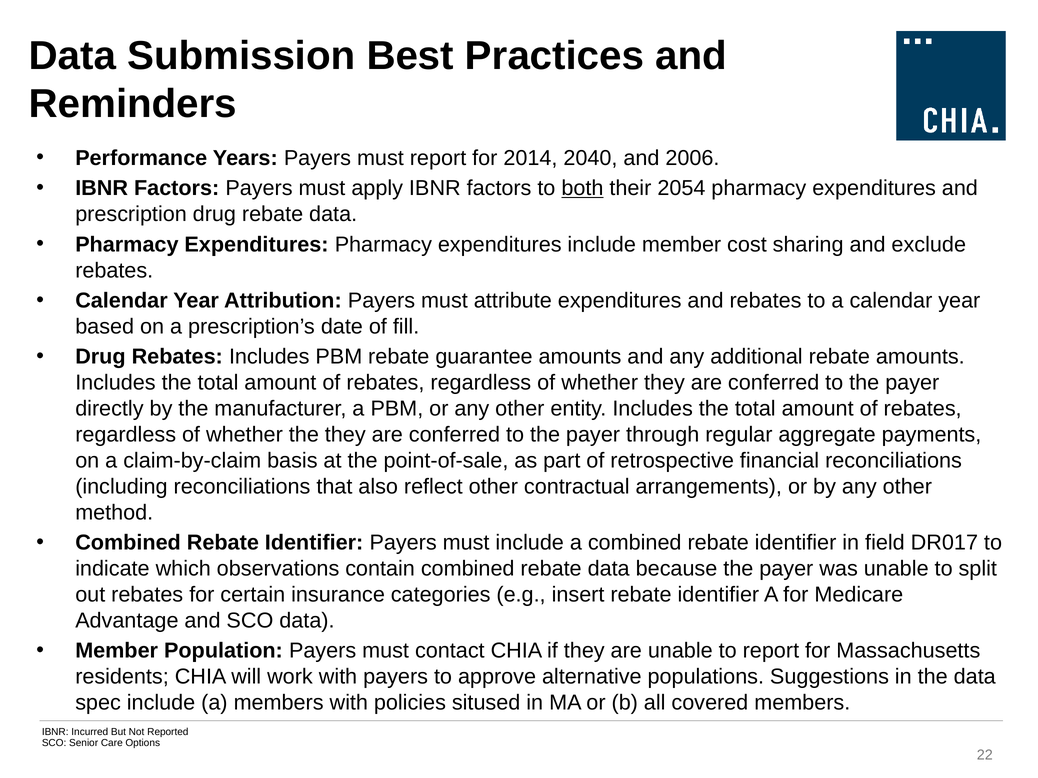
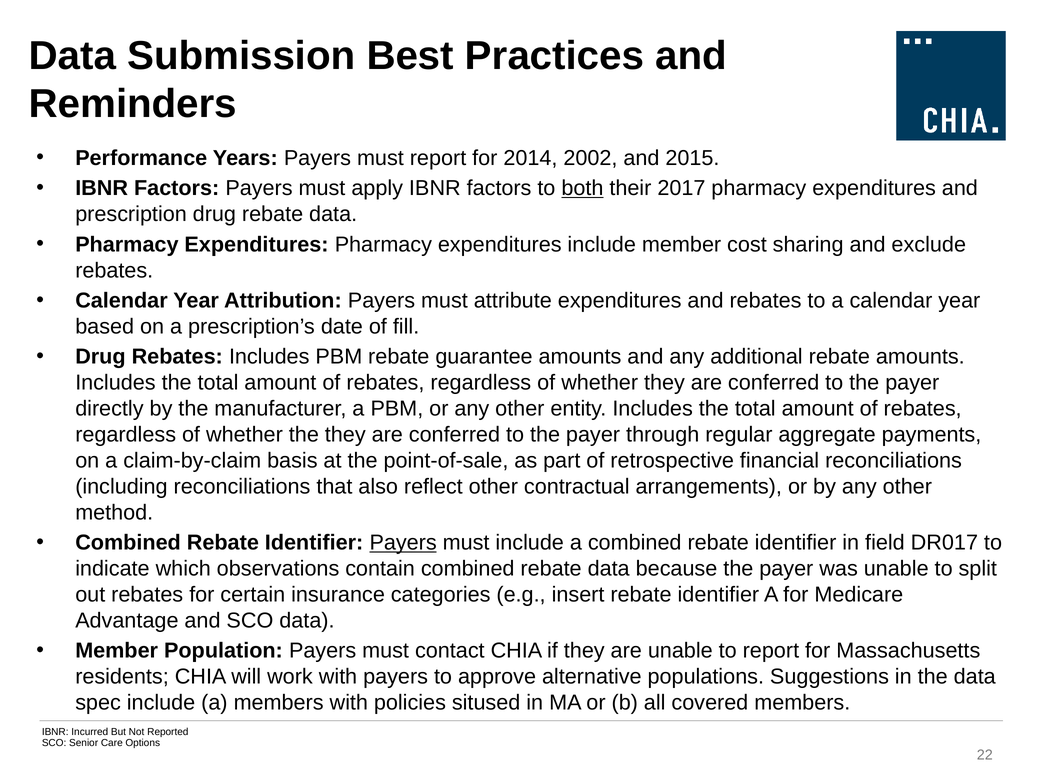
2040: 2040 -> 2002 (590, 158)
2006: 2006 -> 2015 (692, 158)
2054: 2054 -> 2017 (681, 188)
Payers underline: none -> present (403, 543)
